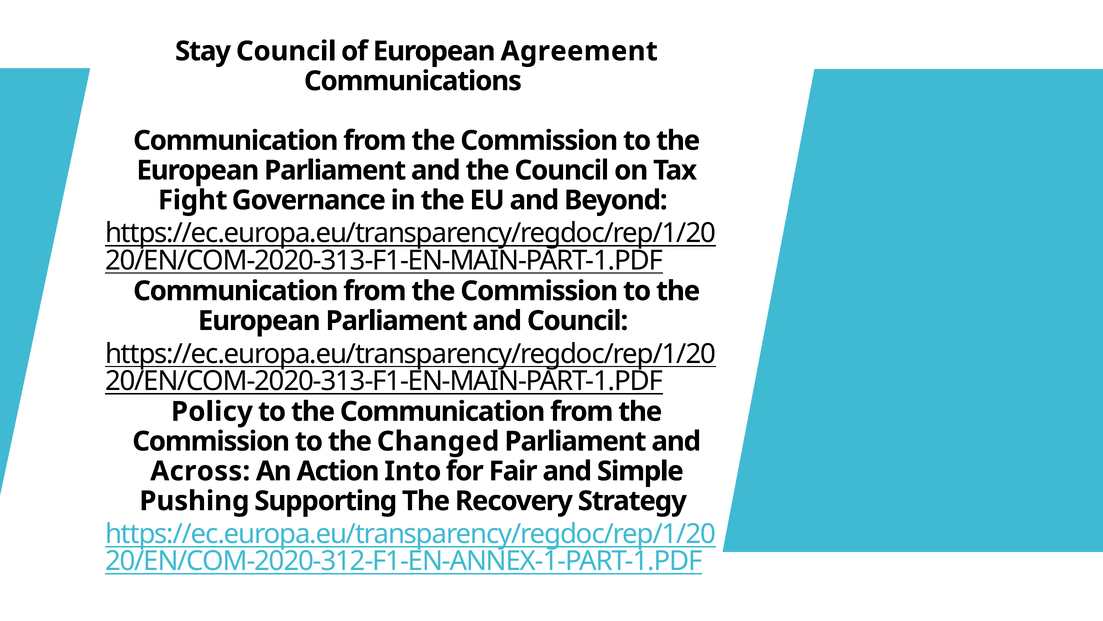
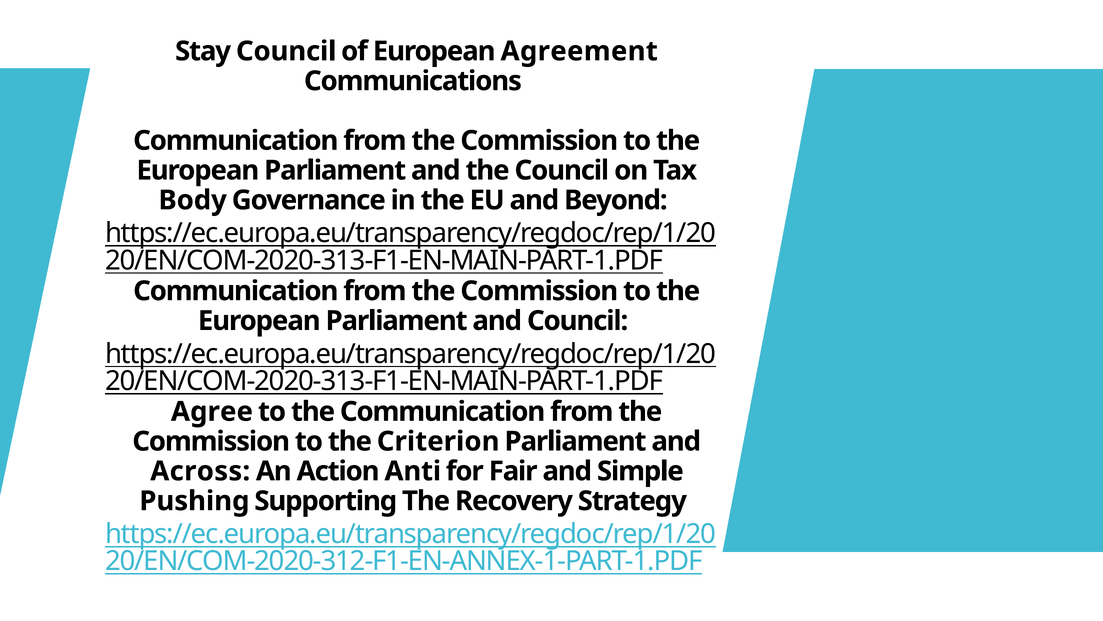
Fight: Fight -> Body (193, 200)
Policy: Policy -> Agree (212, 411)
Changed: Changed -> Criterion (438, 441)
Into: Into -> Anti (413, 471)
